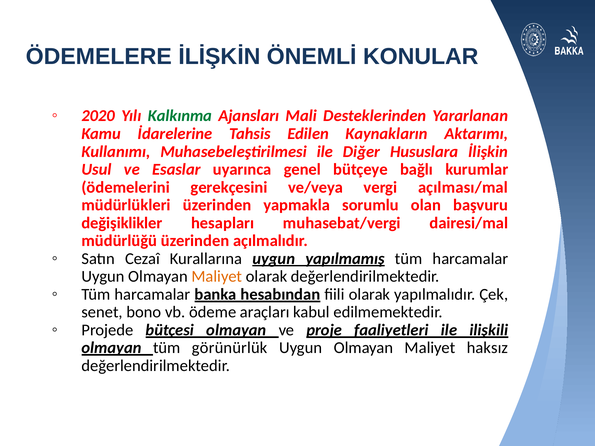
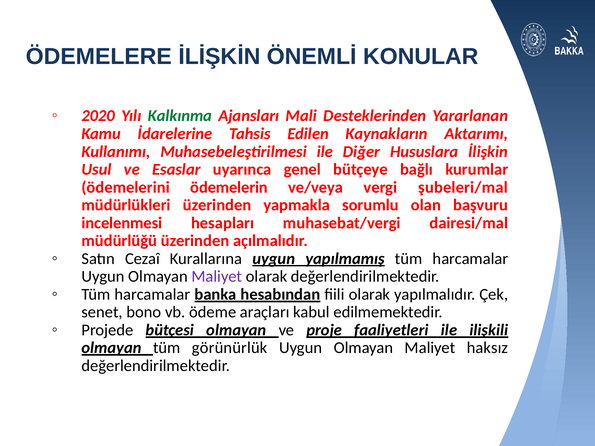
gerekçesini: gerekçesini -> ödemelerin (229, 187)
açılması/mal: açılması/mal -> şubeleri/mal (463, 187)
değişiklikler: değişiklikler -> incelenmesi (122, 223)
Maliyet colour: orange -> purple (217, 277)
